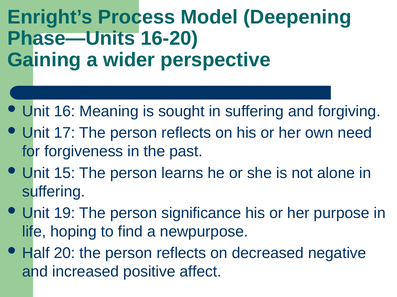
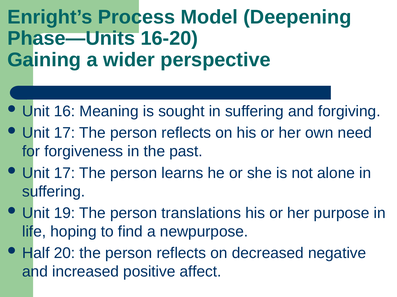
15: 15 -> 17 (65, 173)
significance: significance -> translations (201, 214)
